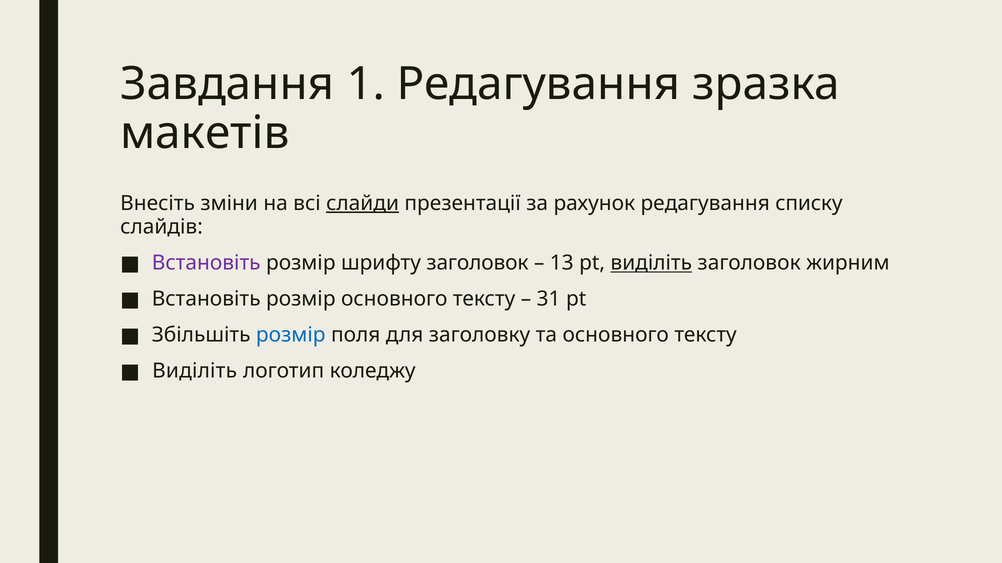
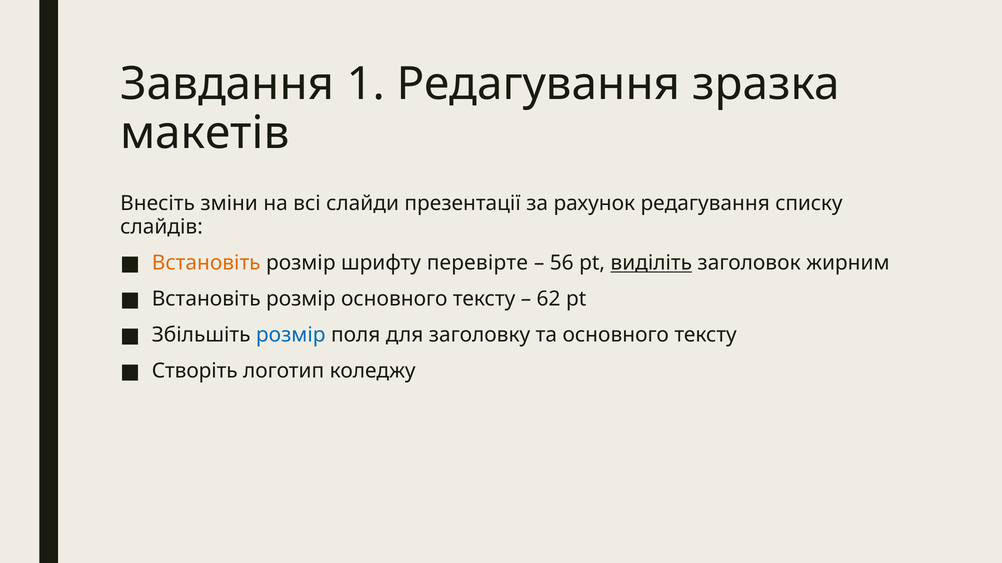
слайди underline: present -> none (363, 204)
Встановіть colour: purple -> orange (206, 263)
шрифту заголовок: заголовок -> перевірте (477, 263)
13: 13 -> 56 (562, 263)
31: 31 -> 62 (549, 299)
Виділіть: Виділіть -> Створіть (195, 372)
